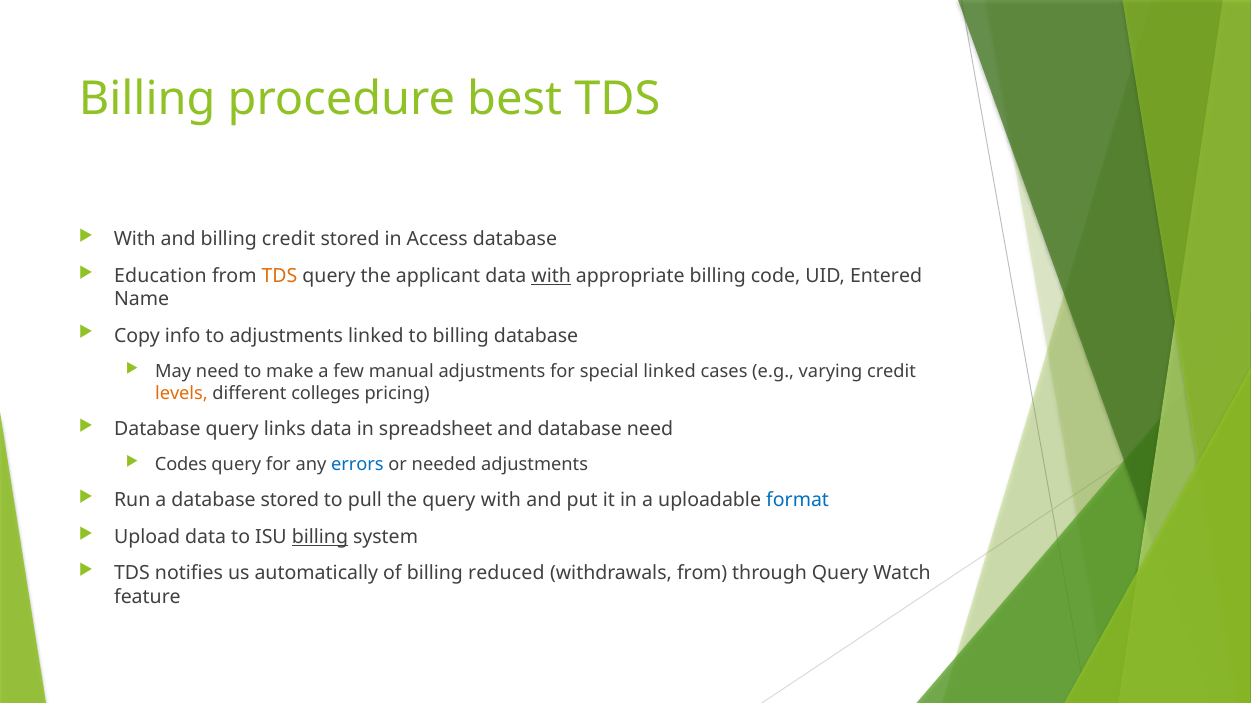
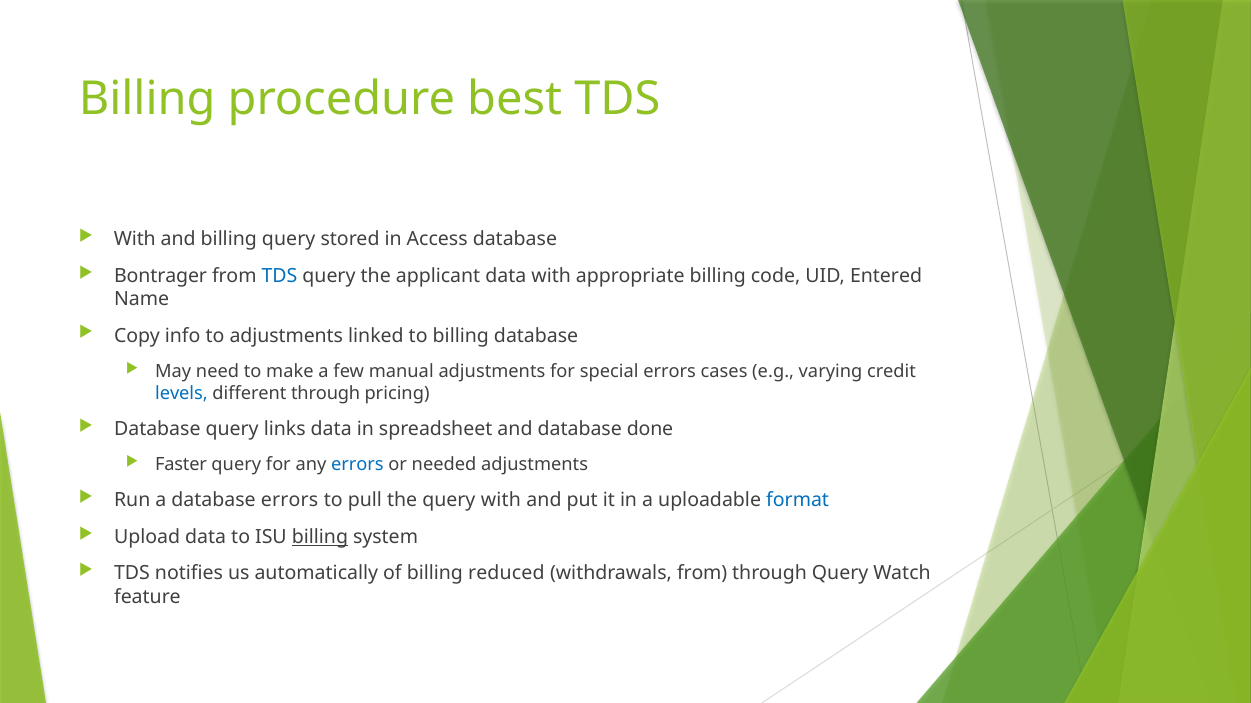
billing credit: credit -> query (289, 239)
Education: Education -> Bontrager (161, 276)
TDS colour: orange -> blue (279, 276)
with underline: present -> none (551, 276)
special linked: linked -> errors (670, 372)
levels colour: orange -> blue (181, 393)
different colleges: colleges -> through (326, 393)
database need: need -> done (650, 429)
Codes: Codes -> Faster (181, 465)
database stored: stored -> errors (290, 501)
